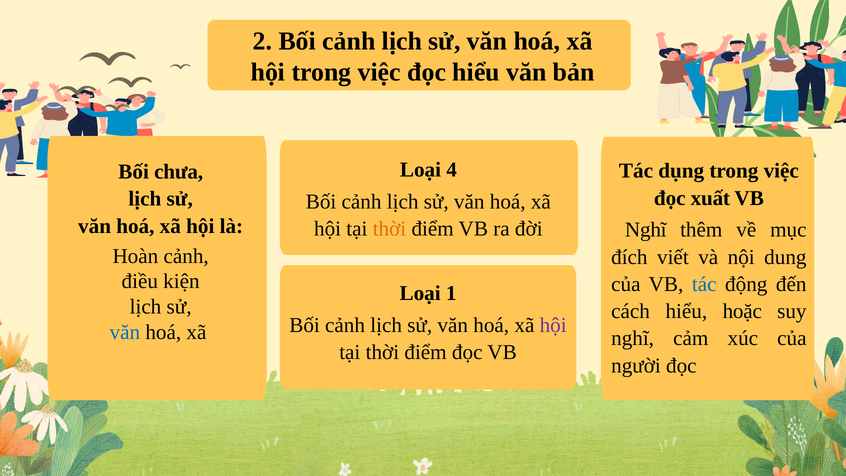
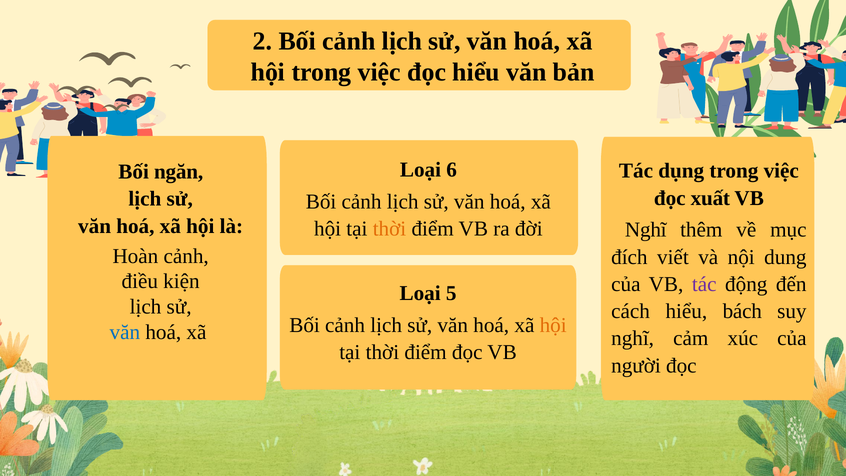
4: 4 -> 6 (452, 170)
chưa: chưa -> ngăn (179, 172)
tác colour: blue -> purple (704, 284)
1: 1 -> 5 (451, 293)
hoặc: hoặc -> bách (742, 311)
hội colour: purple -> orange (553, 325)
